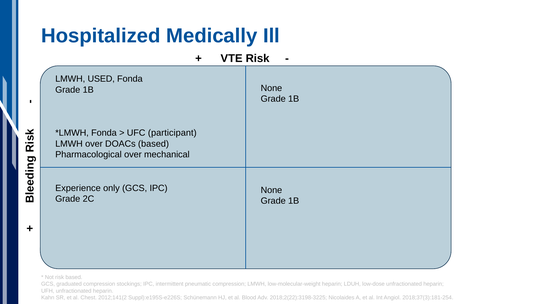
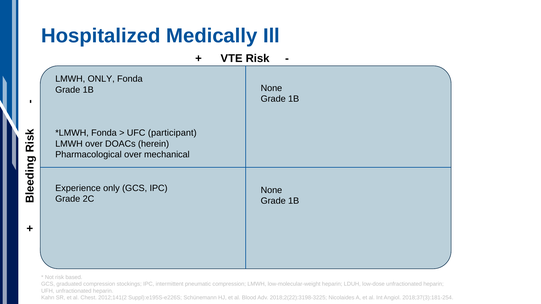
LMWH USED: USED -> ONLY (101, 79)
DOACs based: based -> herein (154, 144)
